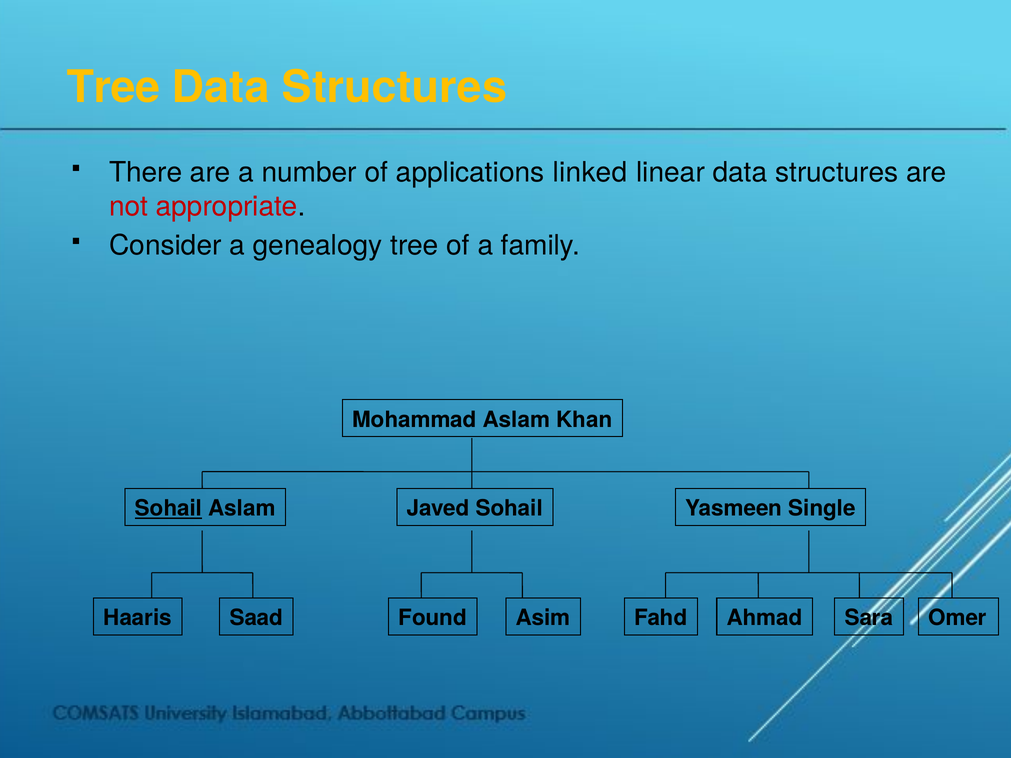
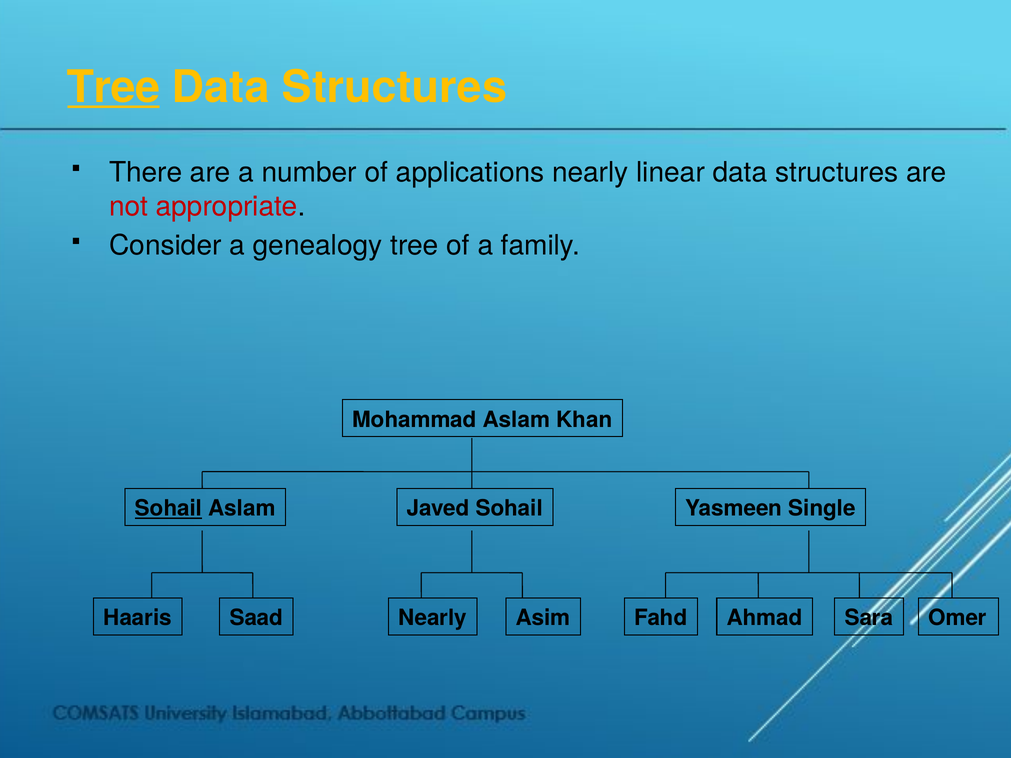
Tree underline: none -> present (114, 87)
applications linked: linked -> nearly (590, 173)
Haaris Found: Found -> Nearly (433, 618)
